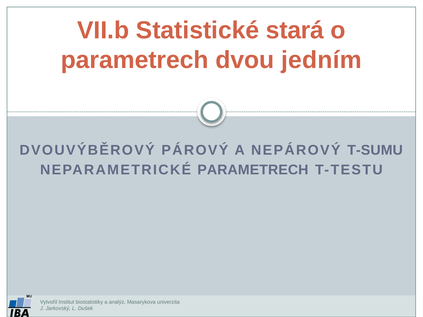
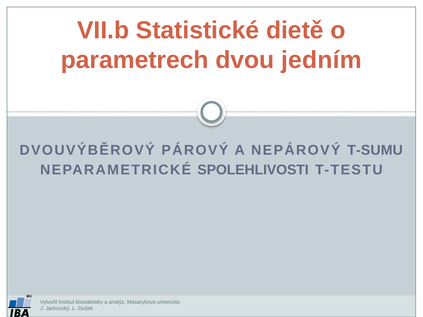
stará: stará -> dietě (295, 31)
NEPARAMETRICKÉ PARAMETRECH: PARAMETRECH -> SPOLEHLIVOSTI (253, 170)
